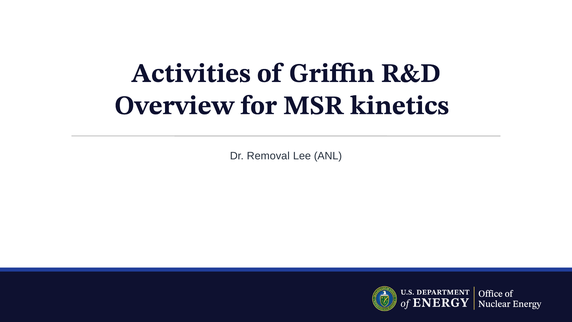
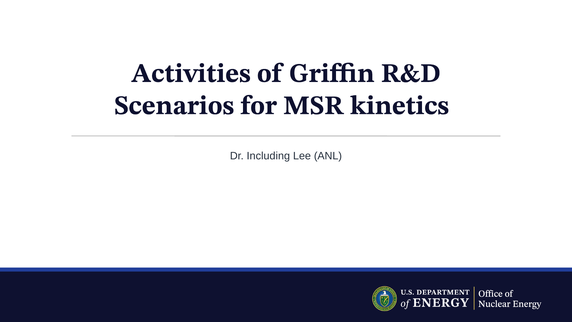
Overview: Overview -> Scenarios (174, 105)
Removal: Removal -> Including (268, 156)
